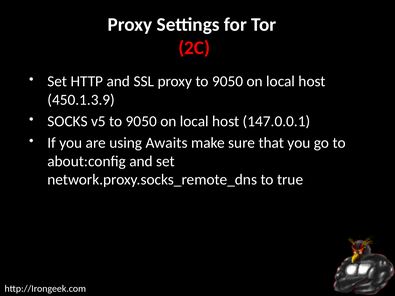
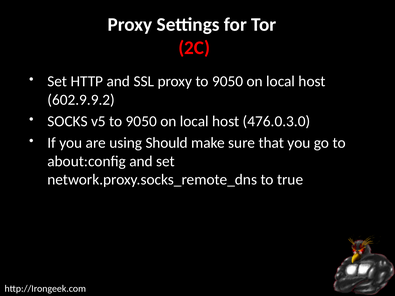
450.1.3.9: 450.1.3.9 -> 602.9.9.2 (81, 100)
147.0.0.1: 147.0.0.1 -> 476.0.3.0 (276, 121)
Awaits: Awaits -> Should (167, 143)
